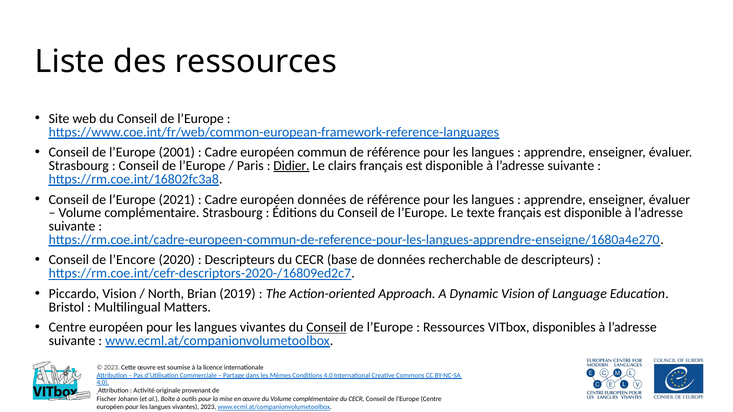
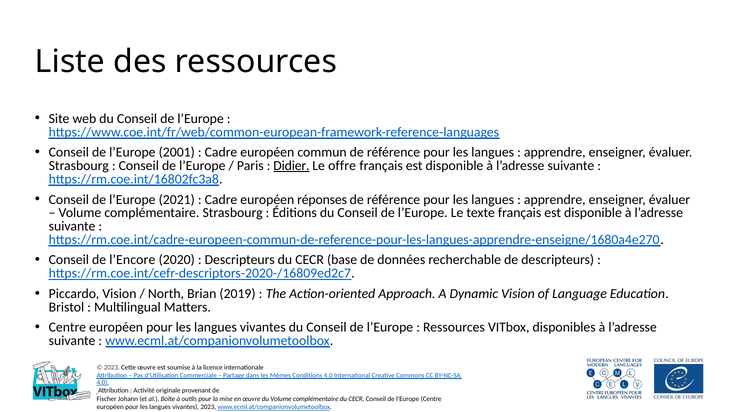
clairs: clairs -> offre (342, 166)
européen données: données -> réponses (322, 200)
Conseil underline: present -> none (326, 328)
